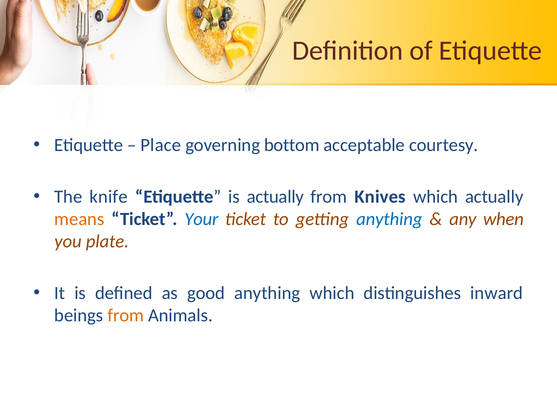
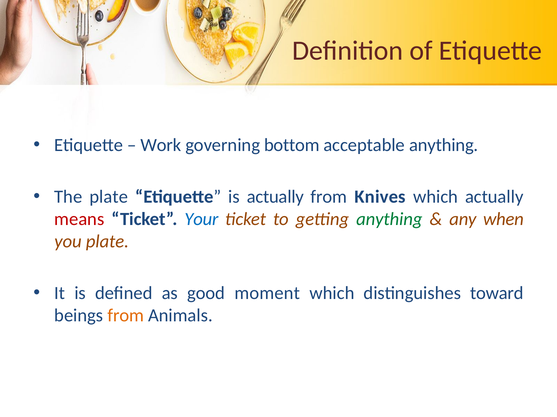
Place: Place -> Work (161, 145)
acceptable courtesy: courtesy -> anything (444, 145)
The knife: knife -> plate (109, 197)
means colour: orange -> red (79, 219)
anything colour: blue -> green (389, 219)
good anything: anything -> moment (267, 294)
inward: inward -> toward (497, 294)
